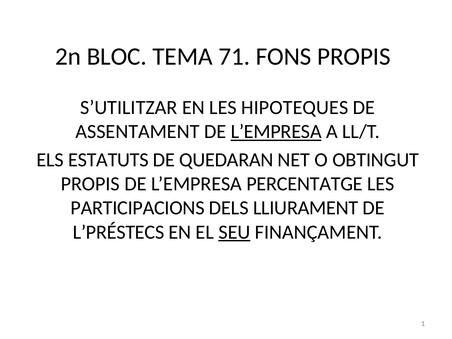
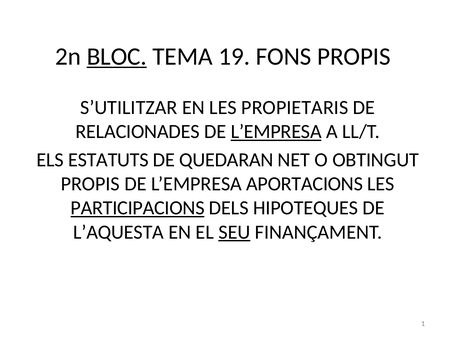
BLOC underline: none -> present (117, 56)
71: 71 -> 19 (234, 56)
HIPOTEQUES: HIPOTEQUES -> PROPIETARIS (295, 108)
ASSENTAMENT: ASSENTAMENT -> RELACIONADES (138, 132)
PERCENTATGE: PERCENTATGE -> APORTACIONS (305, 184)
PARTICIPACIONS underline: none -> present (138, 208)
LLIURAMENT: LLIURAMENT -> HIPOTEQUES (306, 208)
L’PRÉSTECS: L’PRÉSTECS -> L’AQUESTA (119, 232)
